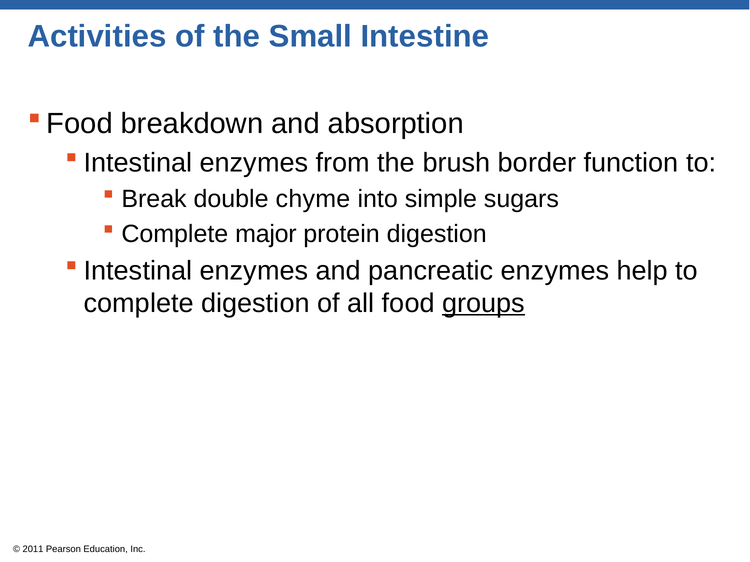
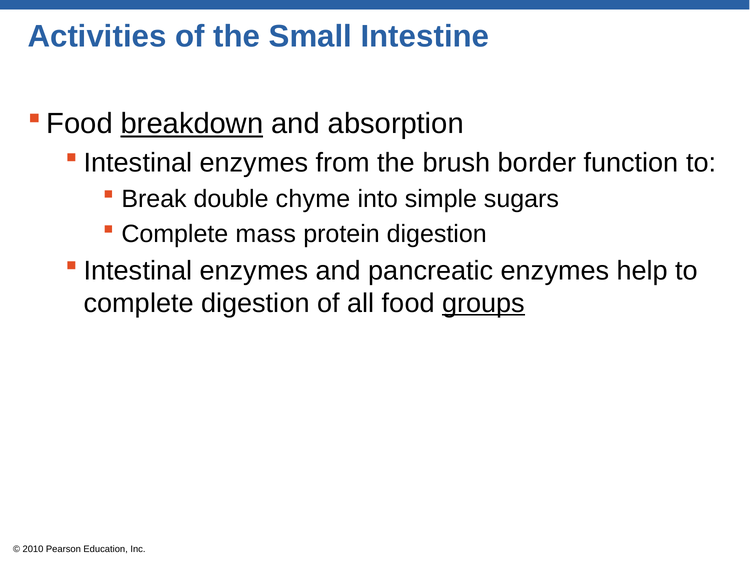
breakdown underline: none -> present (192, 124)
major: major -> mass (266, 234)
2011: 2011 -> 2010 (33, 550)
